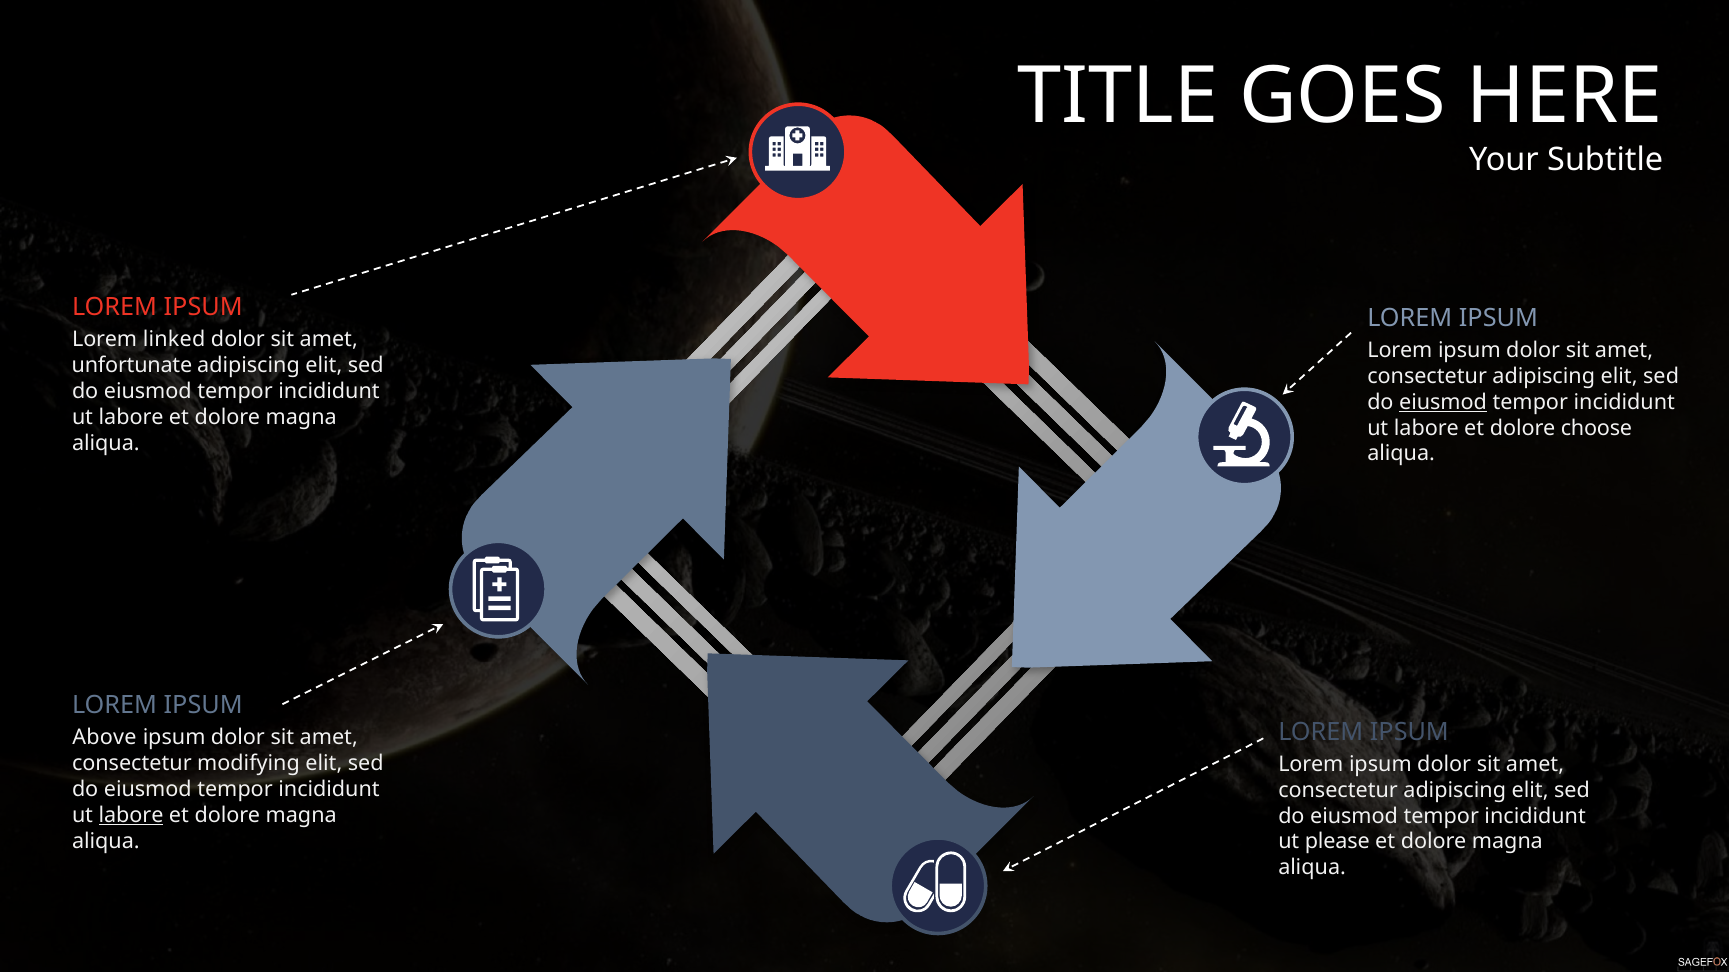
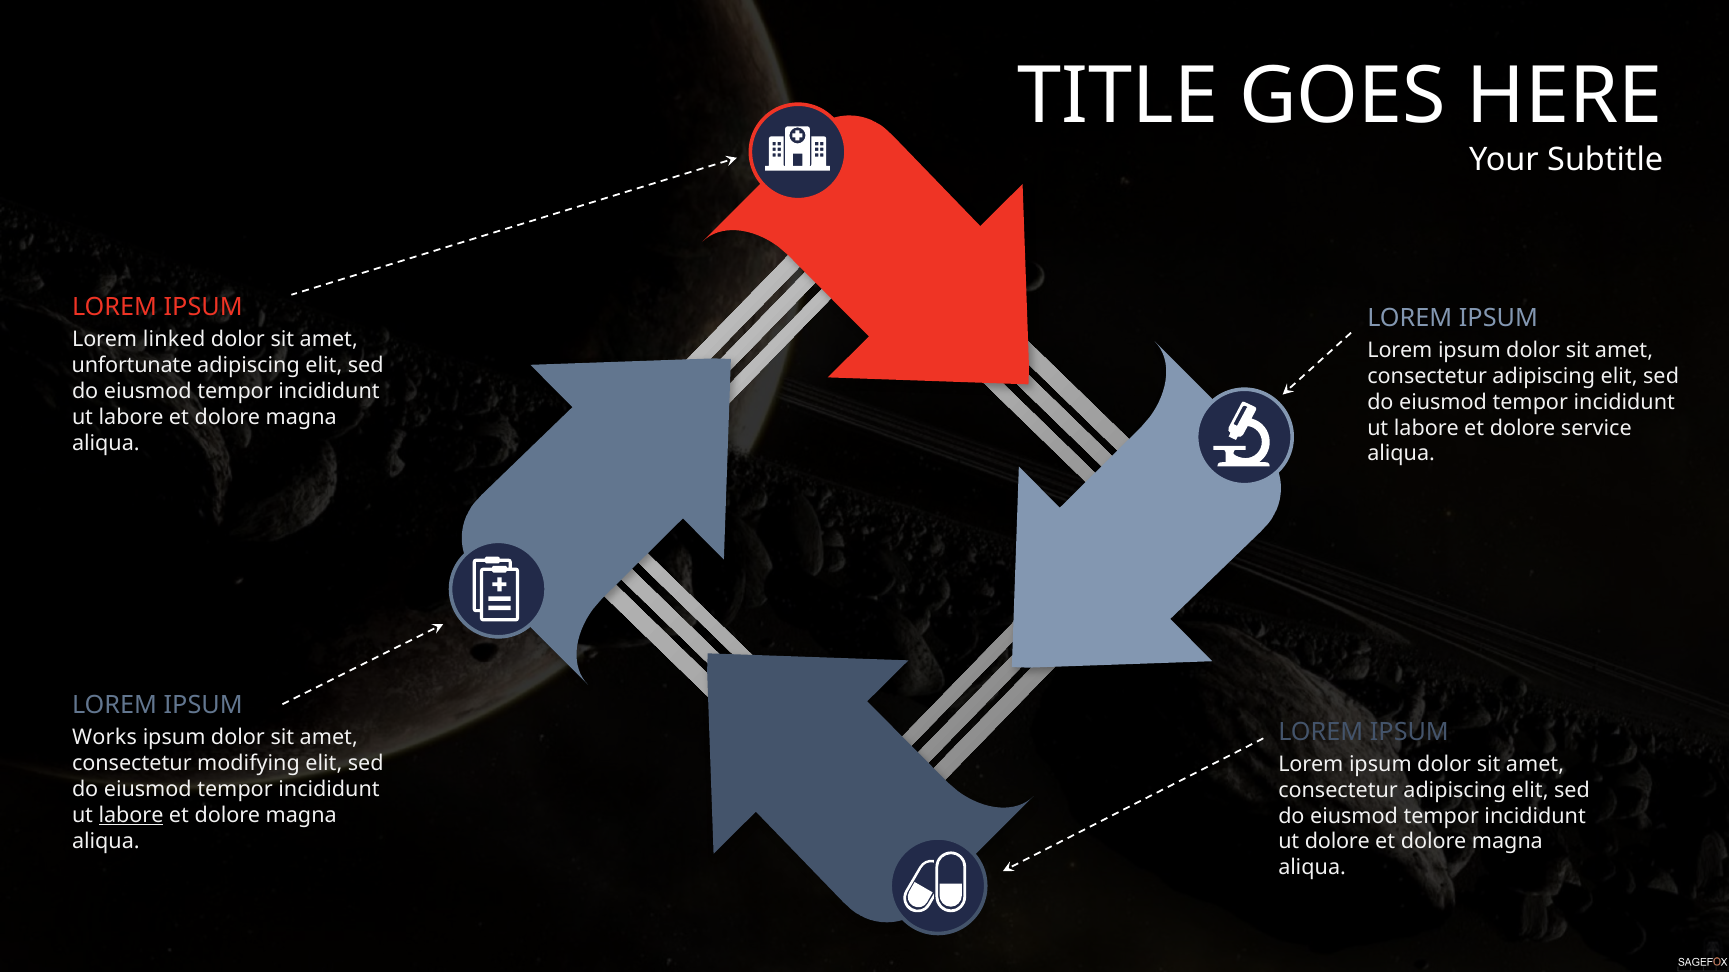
eiusmod underline: present -> none (1443, 402)
choose: choose -> service (1596, 428)
Above: Above -> Works (104, 738)
ut please: please -> dolore (1337, 842)
